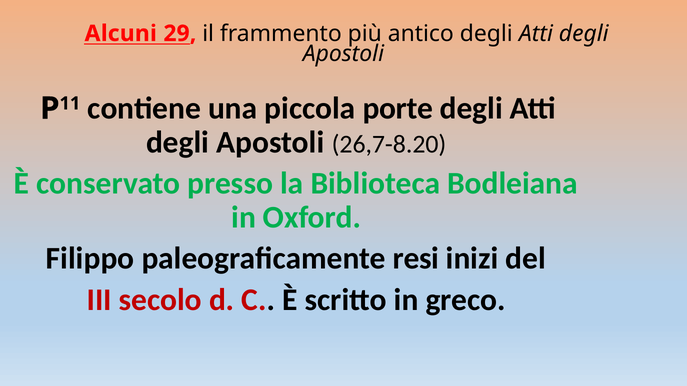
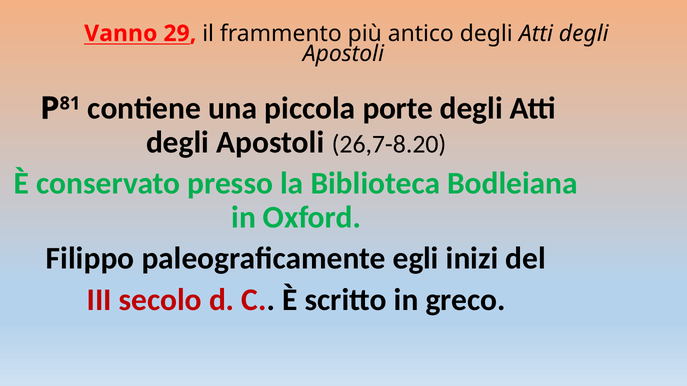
Alcuni: Alcuni -> Vanno (121, 34)
11: 11 -> 81 (70, 103)
resi: resi -> egli (416, 259)
